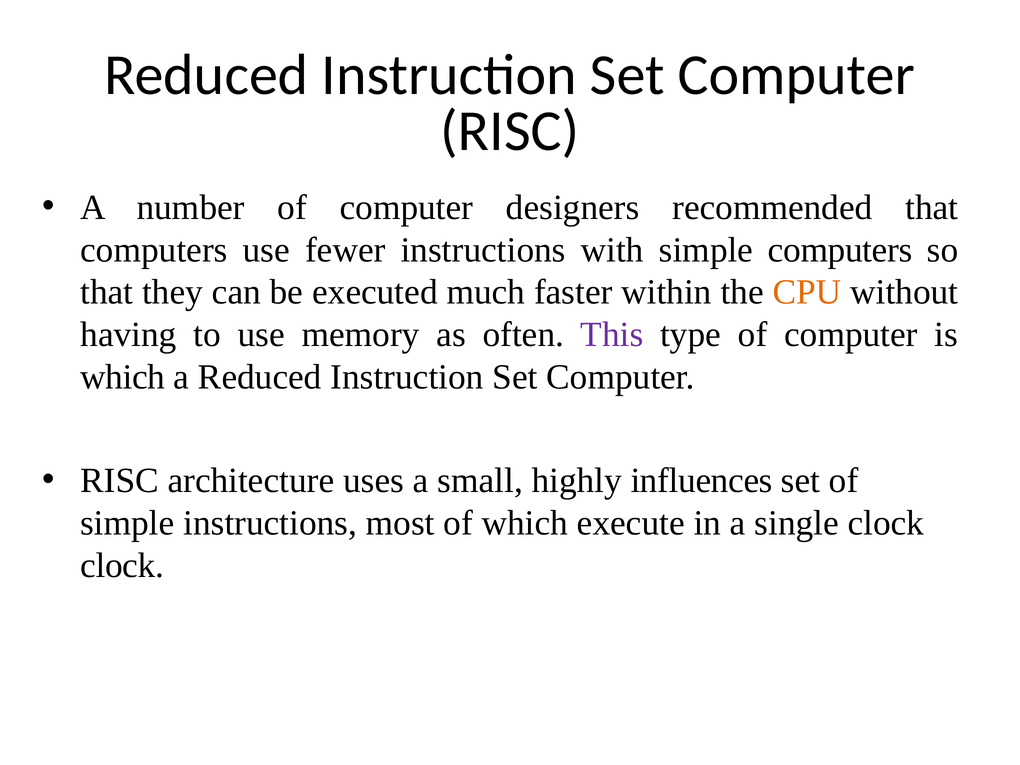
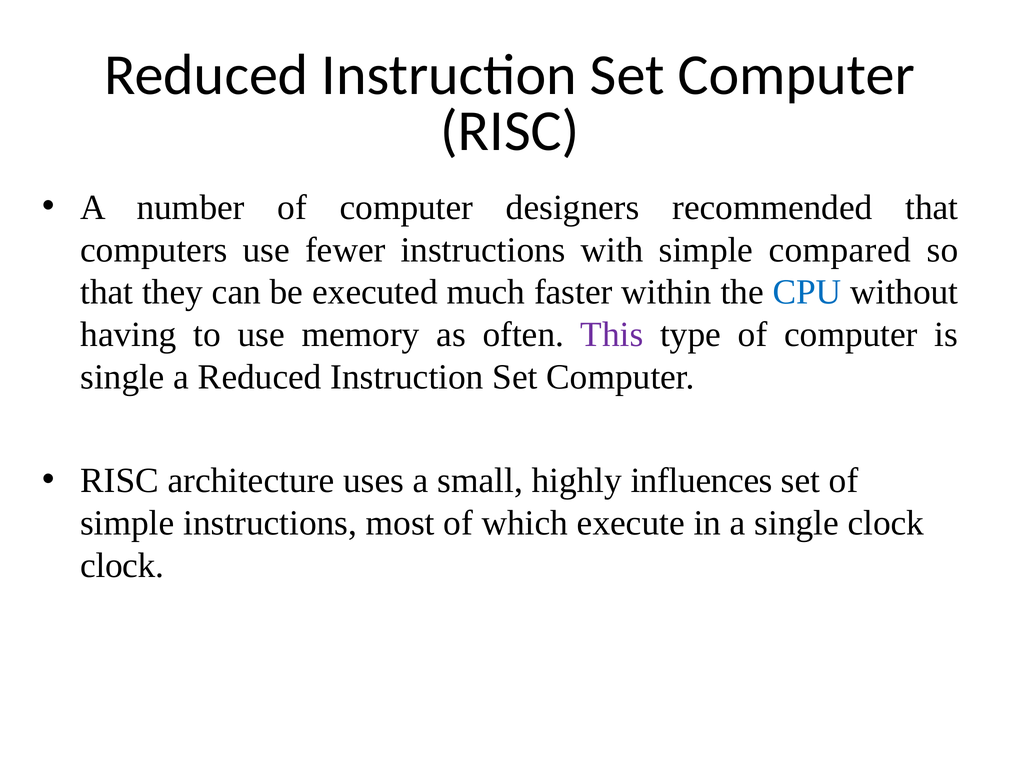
simple computers: computers -> compared (840, 250)
CPU colour: orange -> blue (807, 292)
which: which -> single (123, 377)
